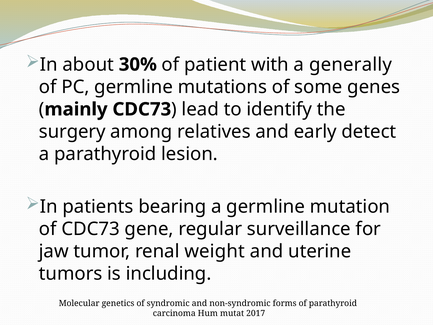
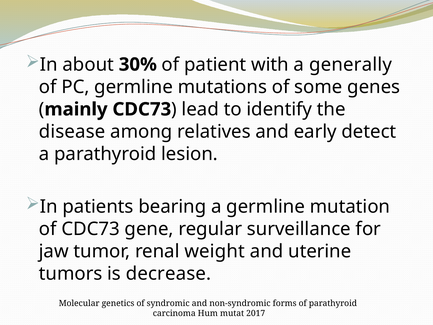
surgery: surgery -> disease (72, 132)
including: including -> decrease (168, 274)
